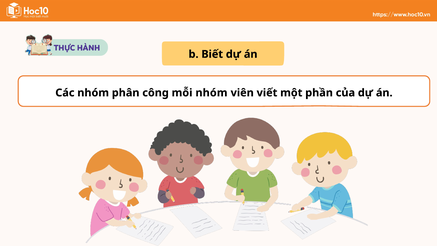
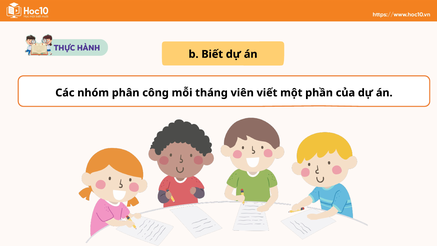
mỗi nhóm: nhóm -> tháng (212, 93)
